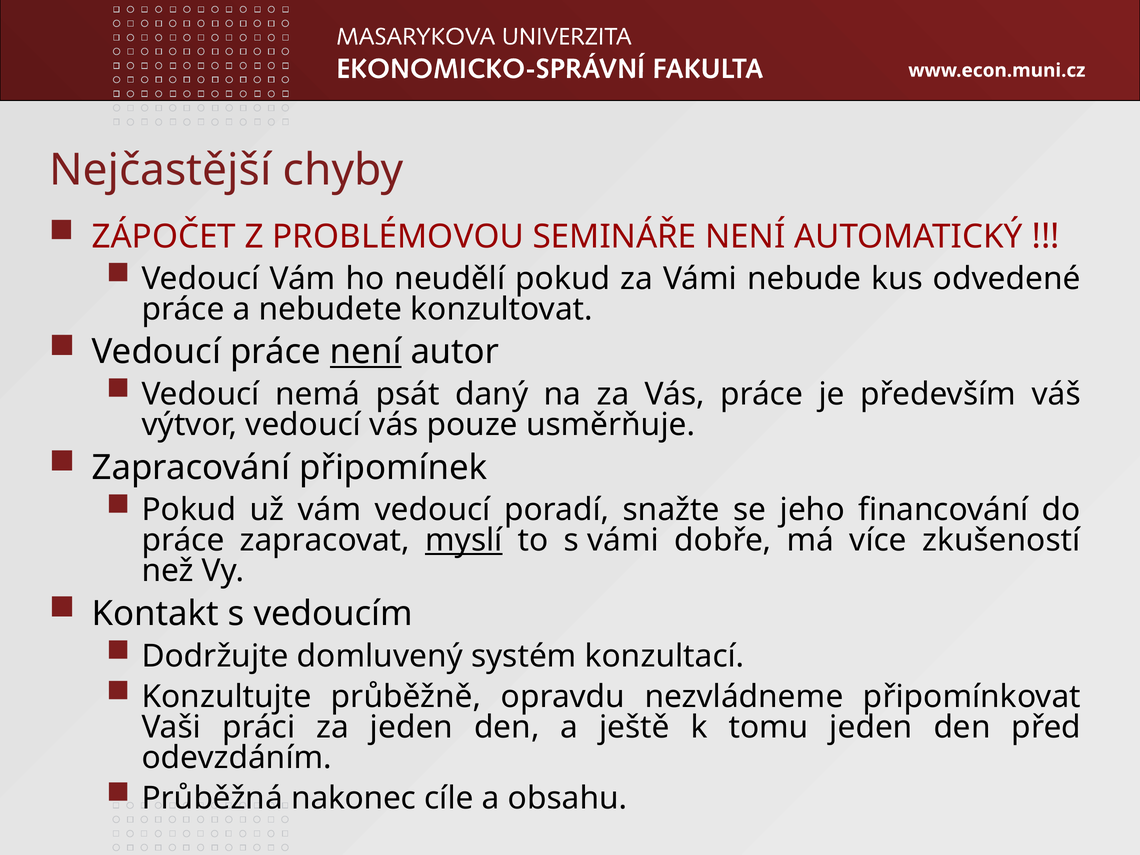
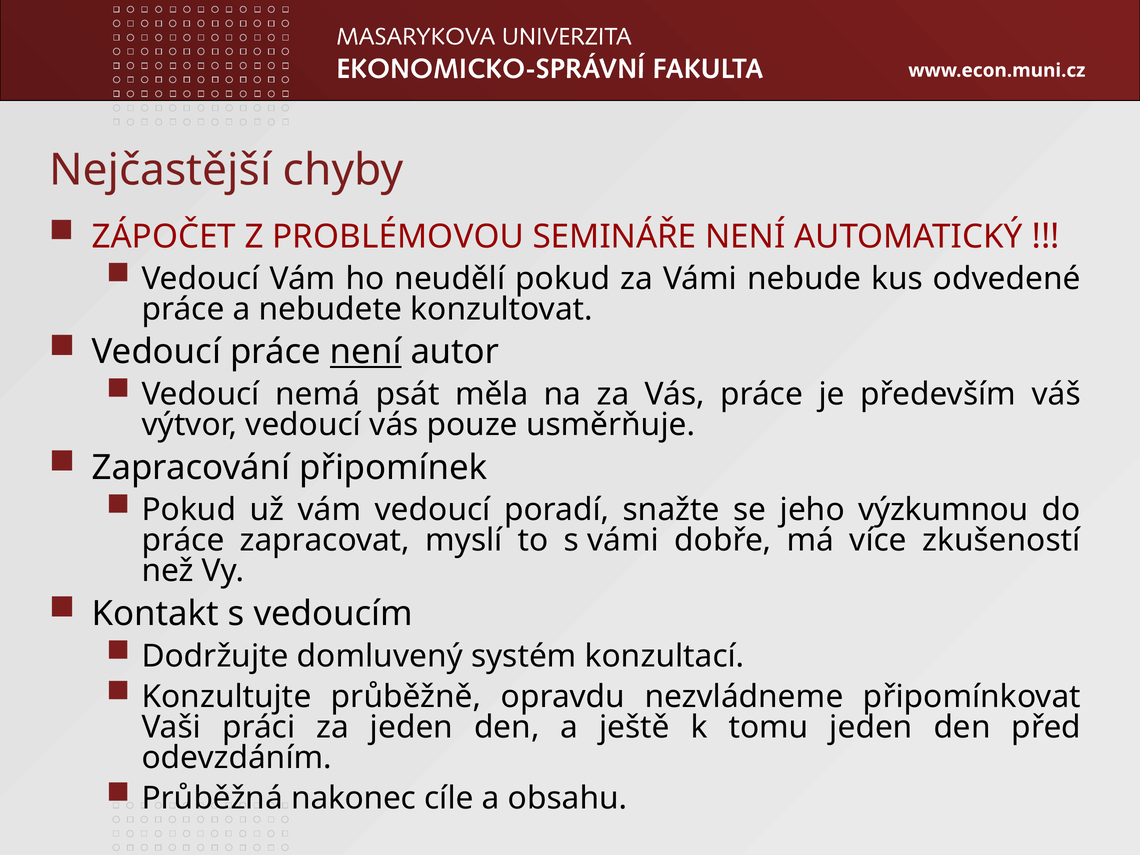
daný: daný -> měla (492, 394)
financování: financování -> výzkumnou (943, 510)
myslí underline: present -> none (464, 540)
